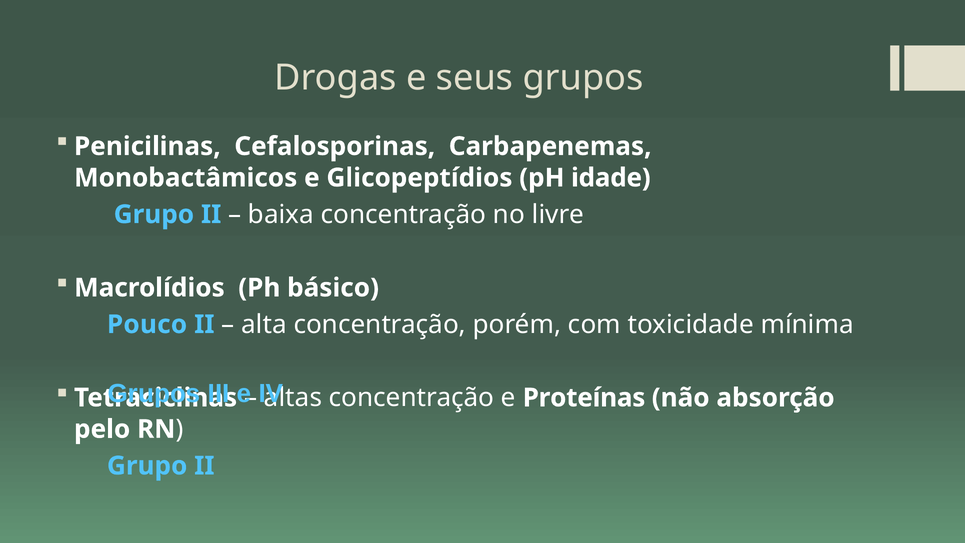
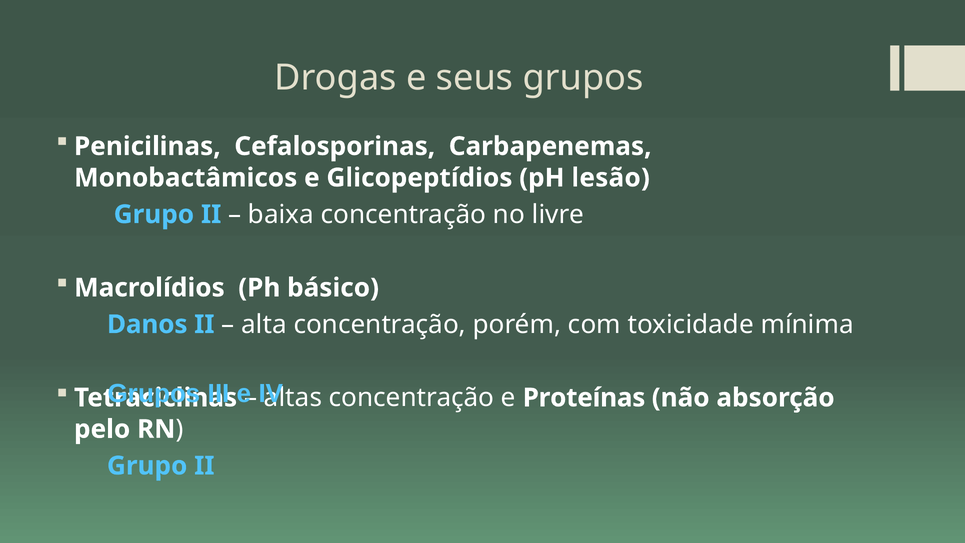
idade: idade -> lesão (611, 178)
Pouco: Pouco -> Danos (147, 324)
